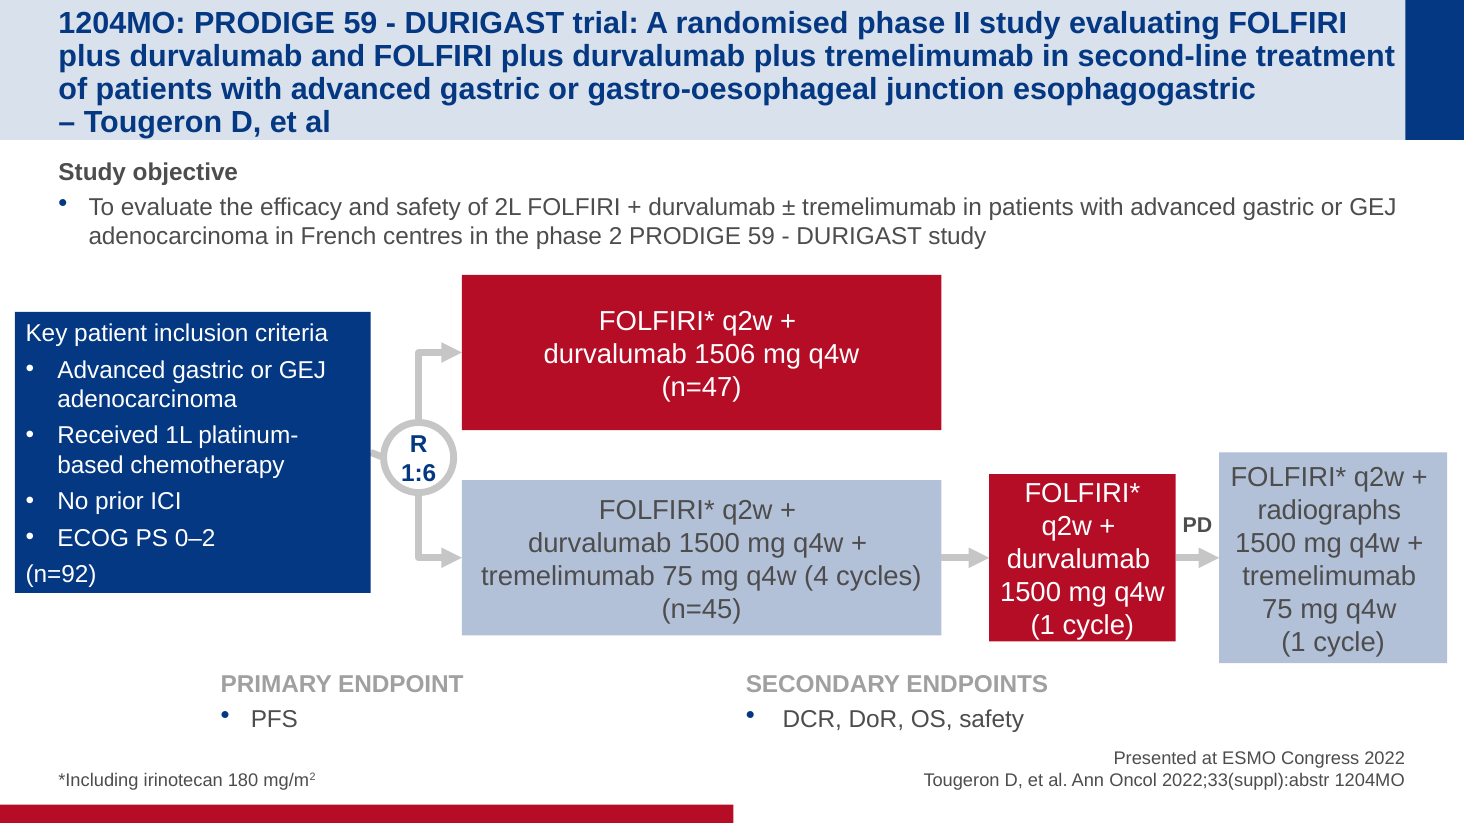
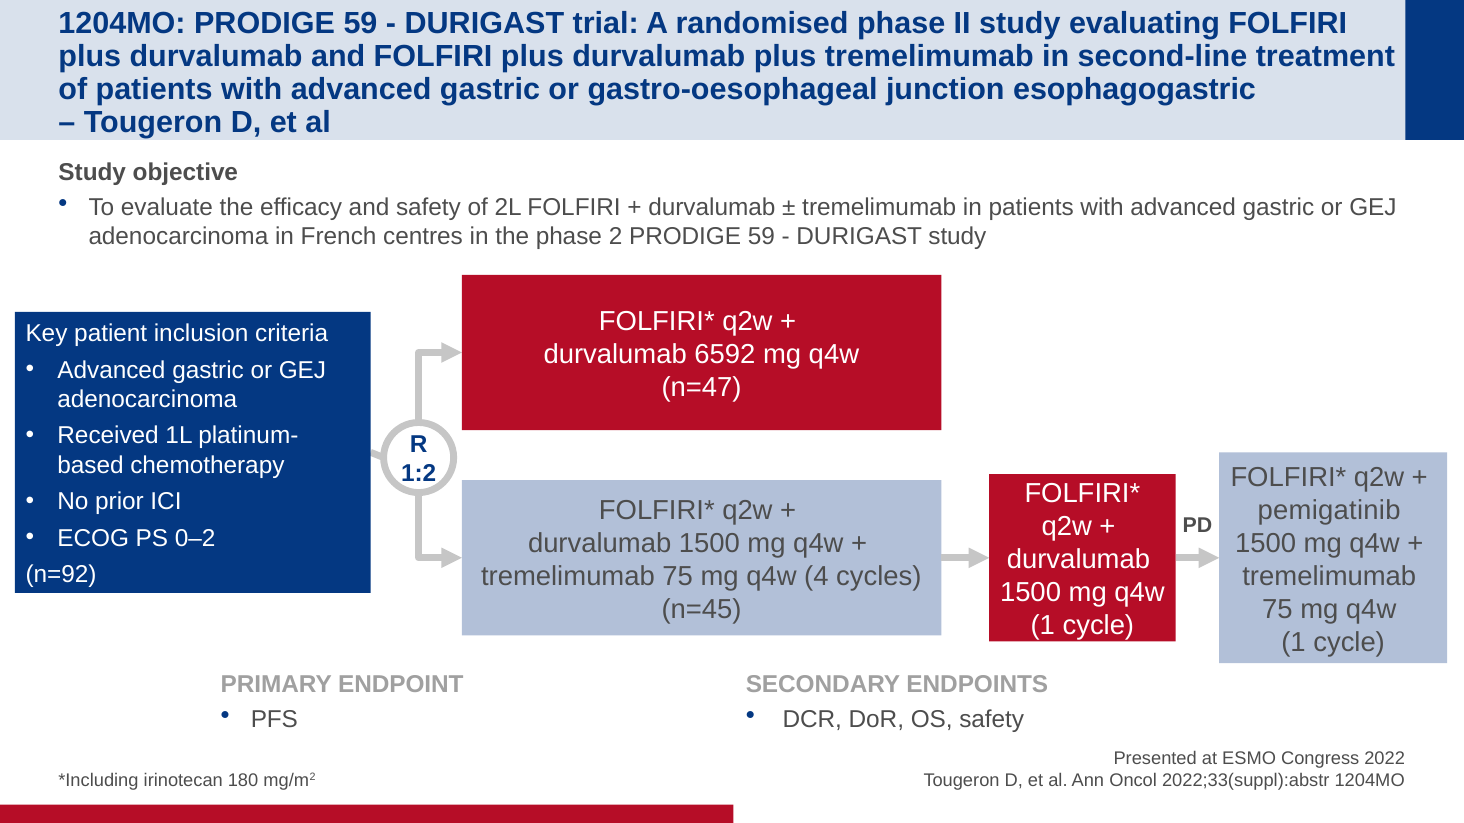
1506: 1506 -> 6592 (725, 355)
1:6: 1:6 -> 1:2 (419, 474)
radiographs: radiographs -> pemigatinib (1329, 511)
